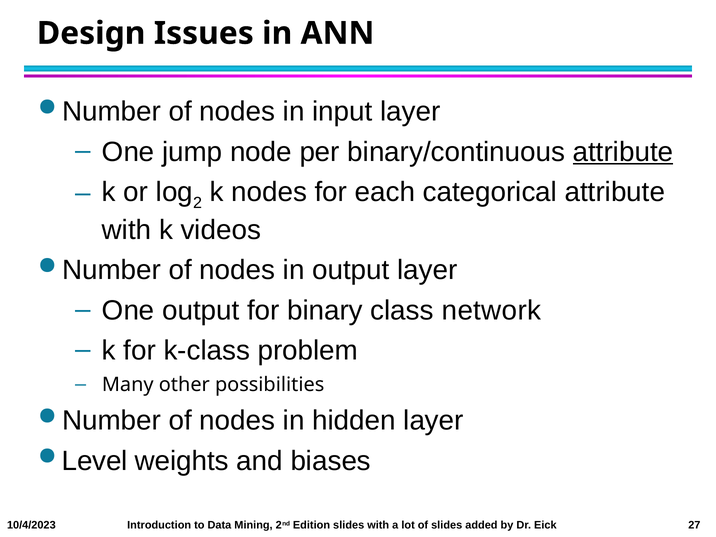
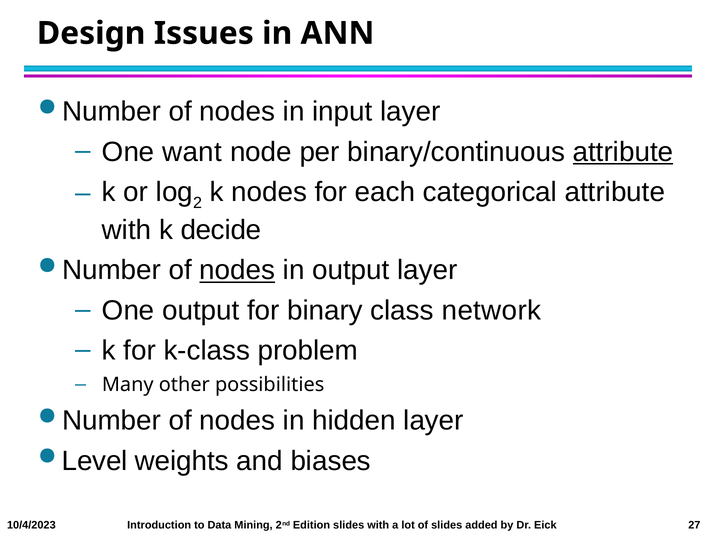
jump: jump -> want (192, 152)
videos: videos -> decide (221, 230)
nodes underline: none -> present (237, 270)
